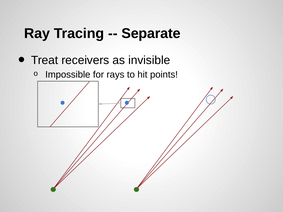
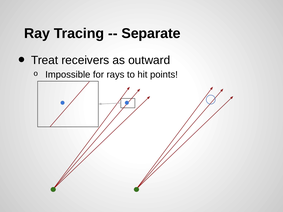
invisible: invisible -> outward (149, 60)
